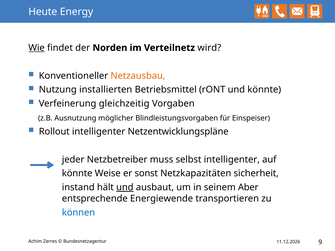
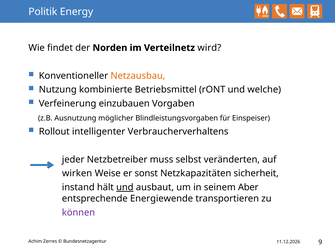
Heute: Heute -> Politik (43, 12)
Wie underline: present -> none (37, 48)
installierten: installierten -> kombinierte (106, 90)
und könnte: könnte -> welche (264, 90)
gleichzeitig: gleichzeitig -> einzubauen (124, 104)
Netzentwicklungspläne: Netzentwicklungspläne -> Verbraucherverhaltens (178, 132)
selbst intelligenter: intelligenter -> veränderten (232, 160)
könnte: könnte -> wirken (77, 174)
können colour: blue -> purple (78, 213)
